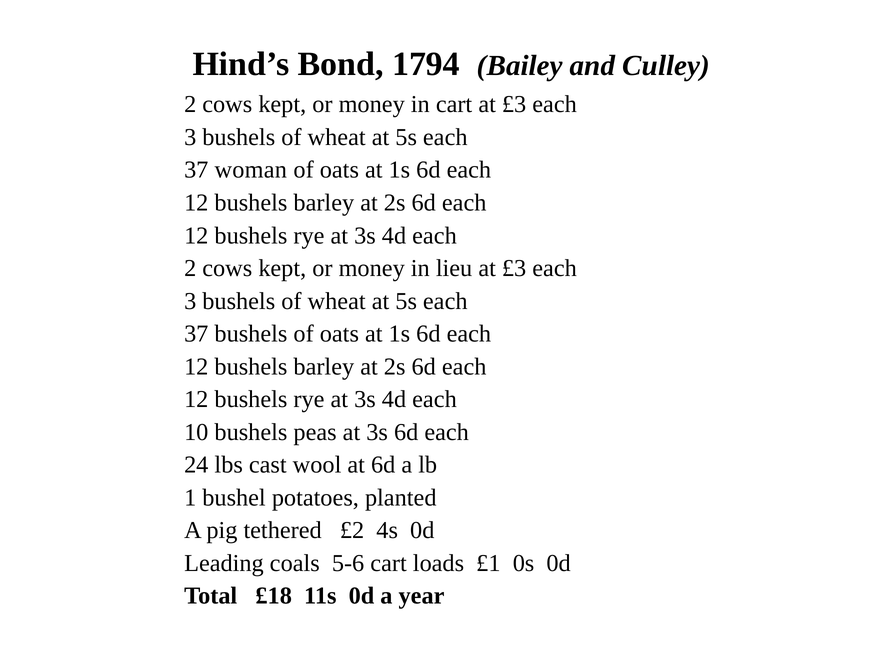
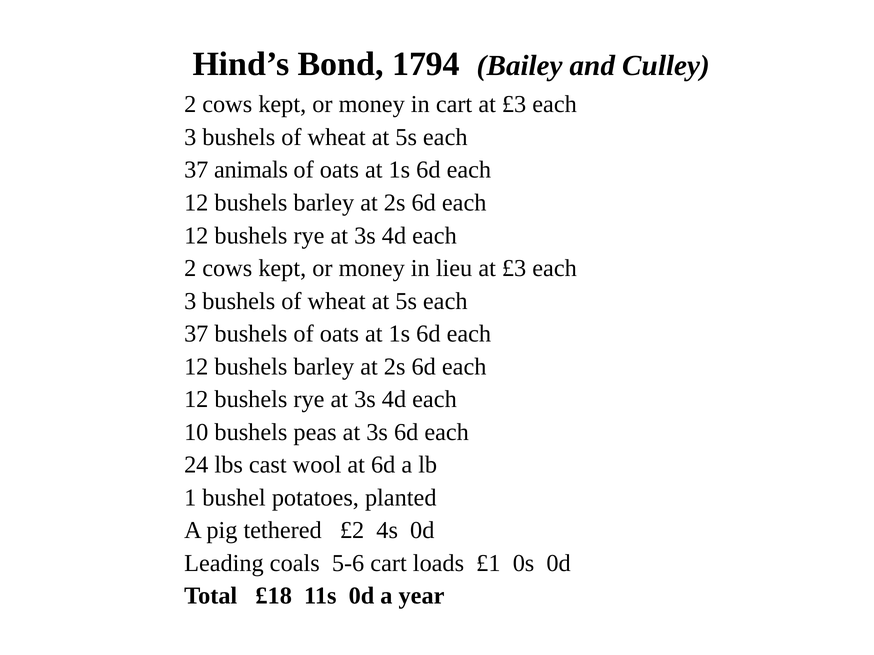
woman: woman -> animals (251, 170)
